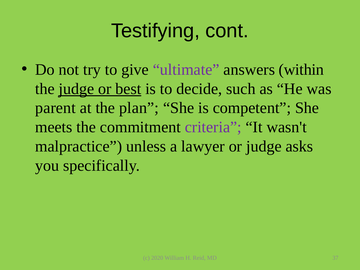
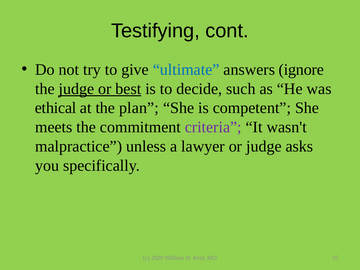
ultimate colour: purple -> blue (186, 70)
within: within -> ignore (301, 70)
parent: parent -> ethical (56, 108)
